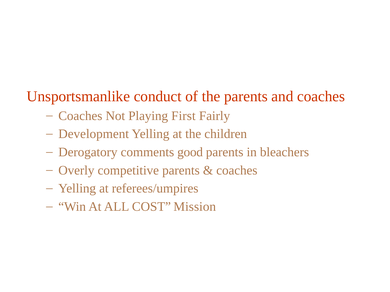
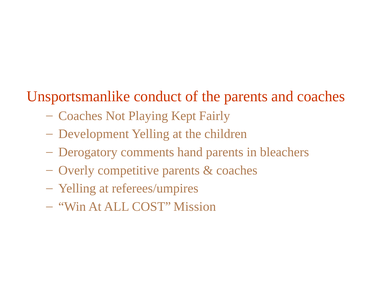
First: First -> Kept (184, 116)
good: good -> hand (190, 152)
